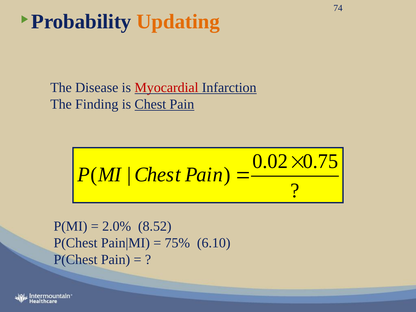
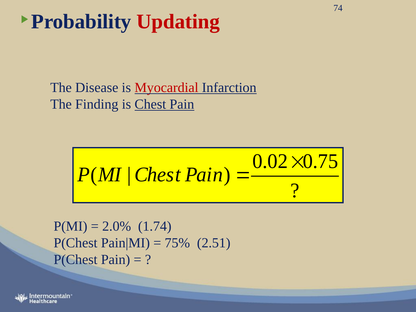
Updating colour: orange -> red (178, 22)
8.52: 8.52 -> 1.74 (155, 226)
6.10: 6.10 -> 2.51 (214, 243)
